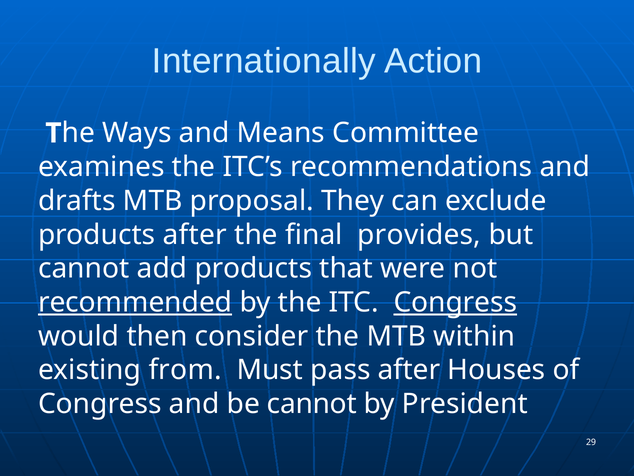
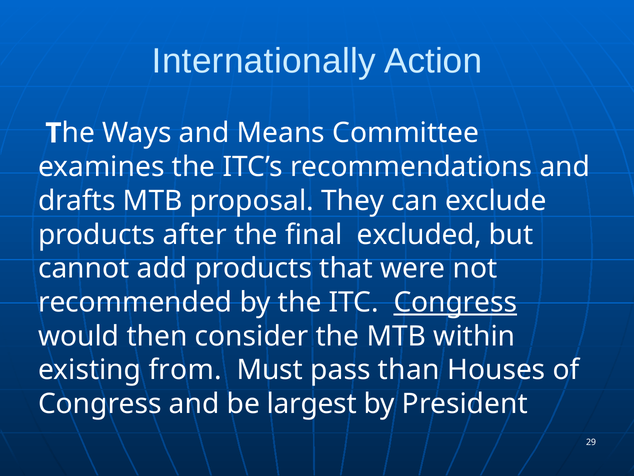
provides: provides -> excluded (419, 234)
recommended underline: present -> none (135, 302)
pass after: after -> than (409, 370)
be cannot: cannot -> largest (312, 404)
